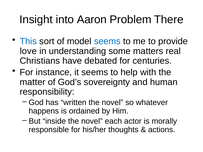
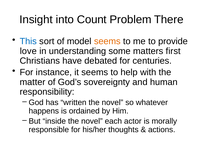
Aaron: Aaron -> Count (92, 20)
seems colour: blue -> orange (107, 41)
real: real -> first (173, 51)
